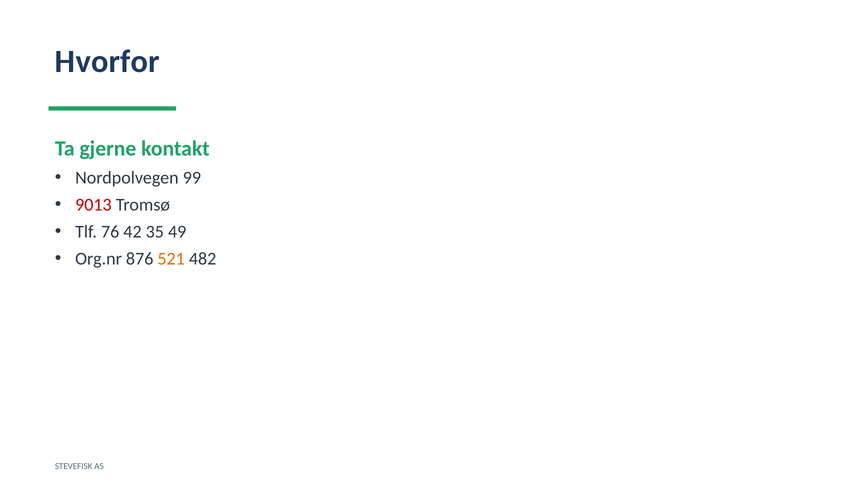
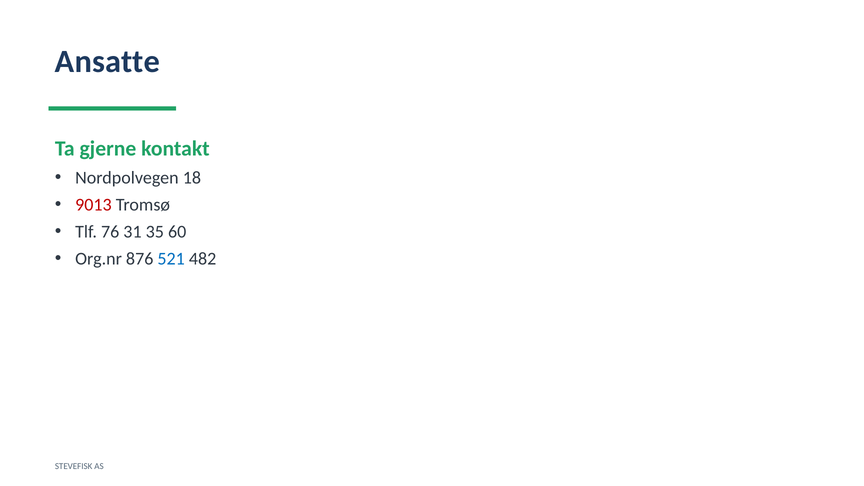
Hvorfor: Hvorfor -> Ansatte (108, 62)
99: 99 -> 18 (192, 178)
42: 42 -> 31 (132, 232)
49: 49 -> 60 (177, 232)
521 colour: orange -> blue (171, 259)
